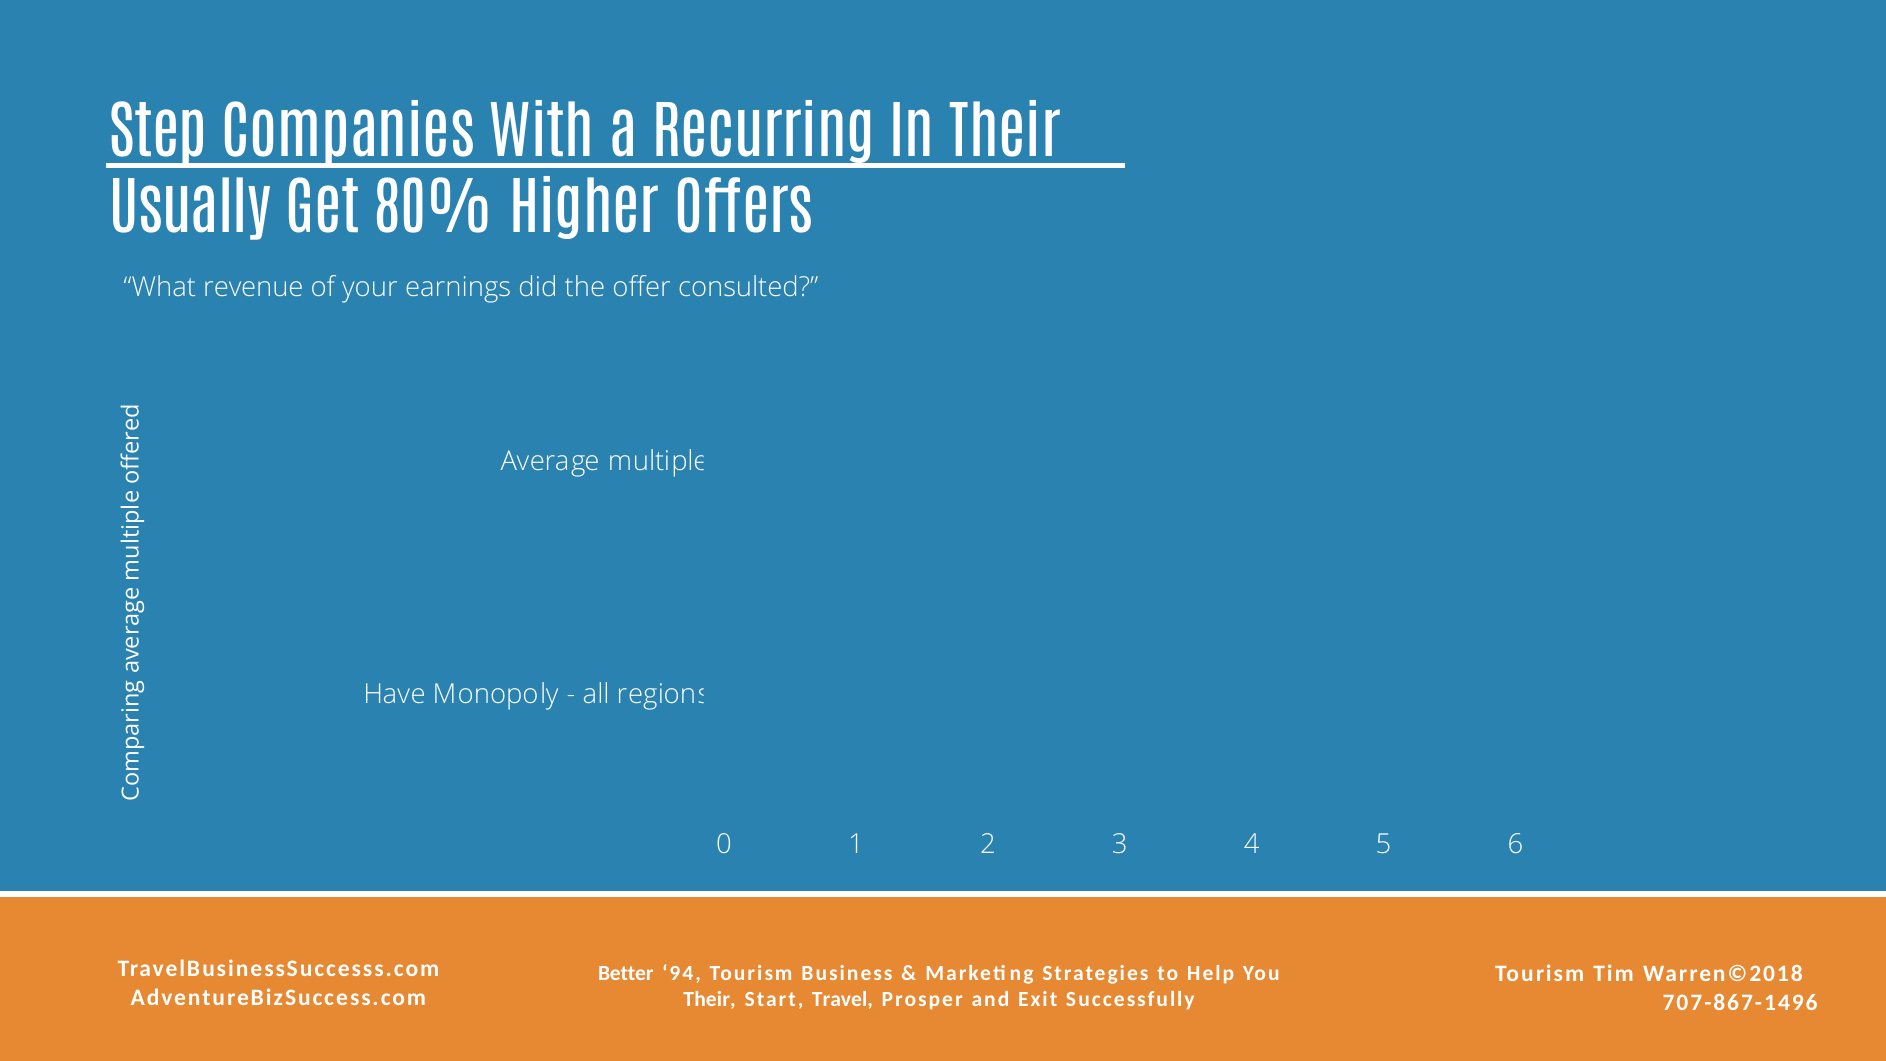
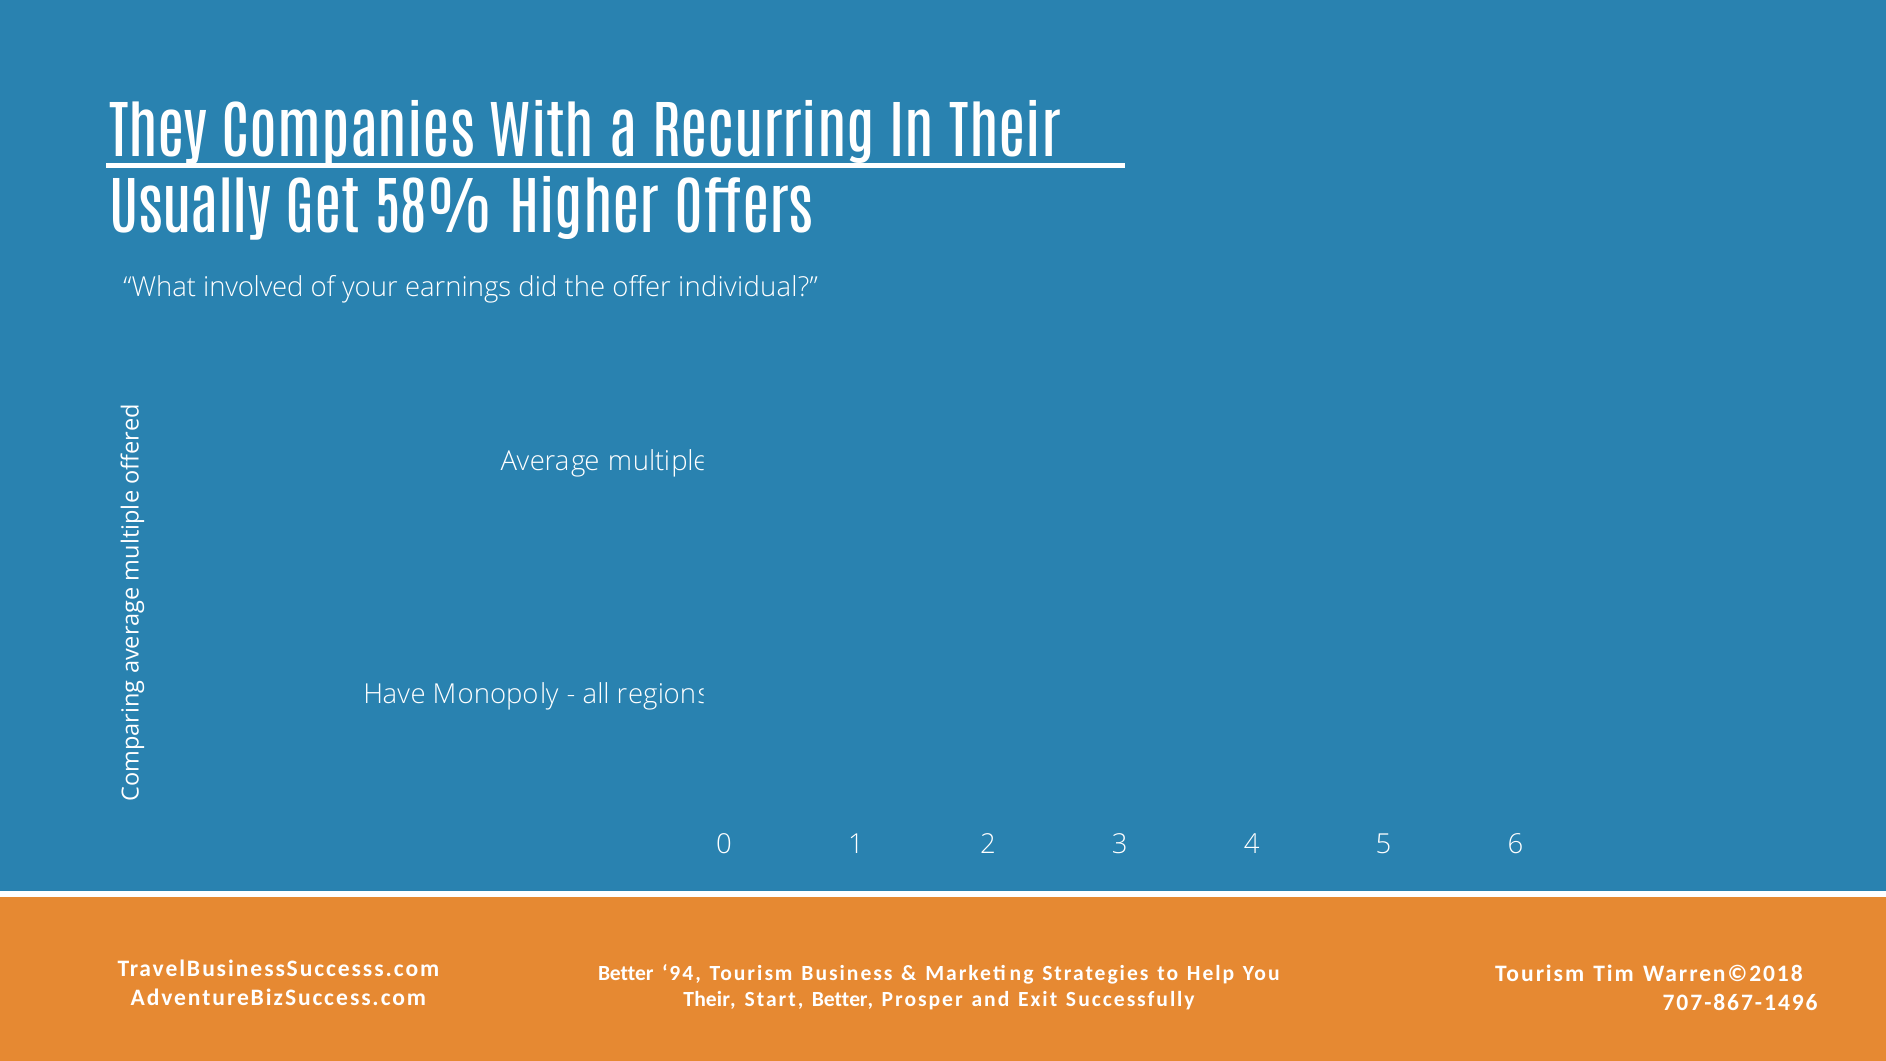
Step: Step -> They (158, 136)
80%: 80% -> 58% (434, 211)
revenue: revenue -> involved (253, 288)
consulted: consulted -> individual (748, 288)
Start Travel: Travel -> Better (843, 999)
